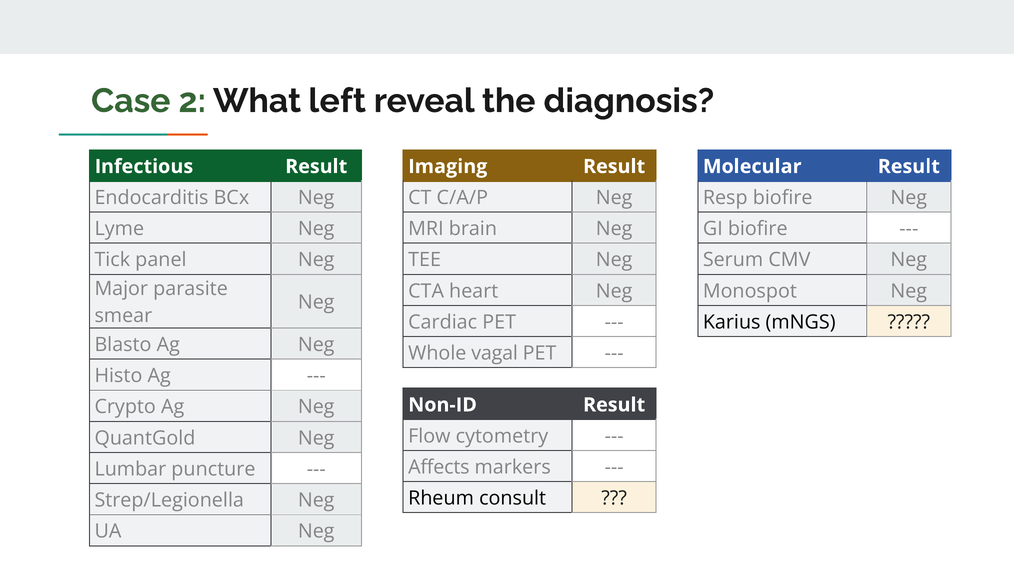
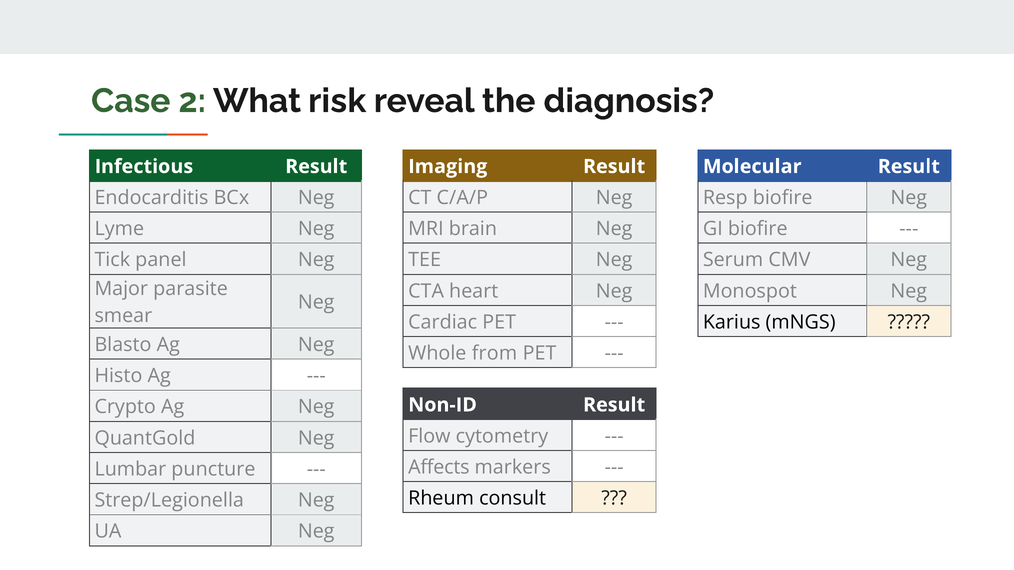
left: left -> risk (337, 101)
vagal: vagal -> from (494, 354)
